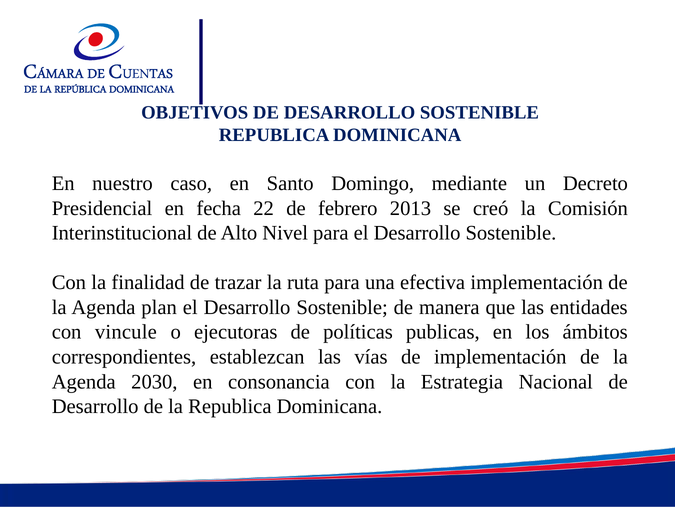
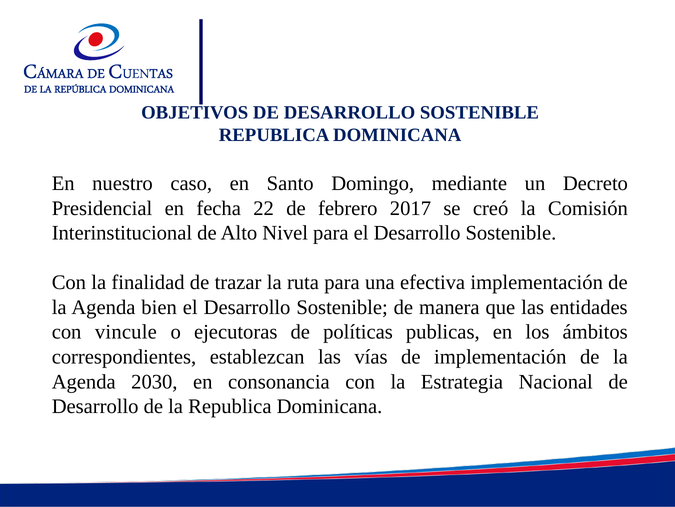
2013: 2013 -> 2017 (410, 208)
plan: plan -> bien (159, 307)
